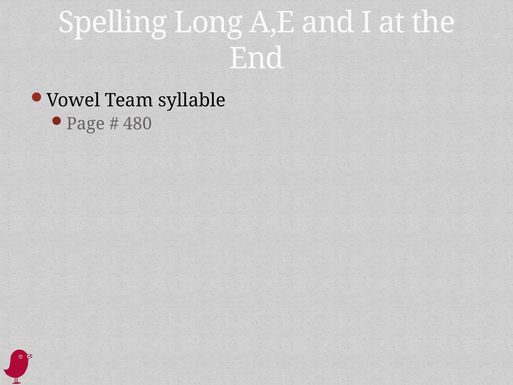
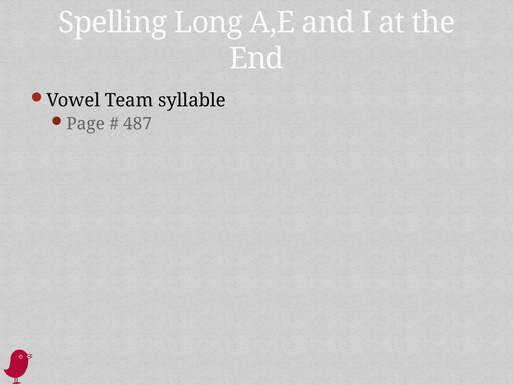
480: 480 -> 487 (138, 124)
